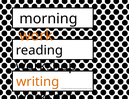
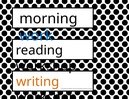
work colour: orange -> blue (36, 36)
